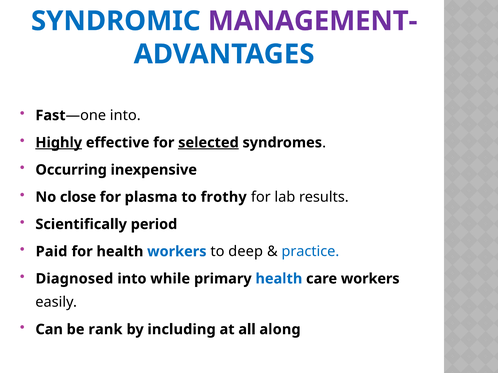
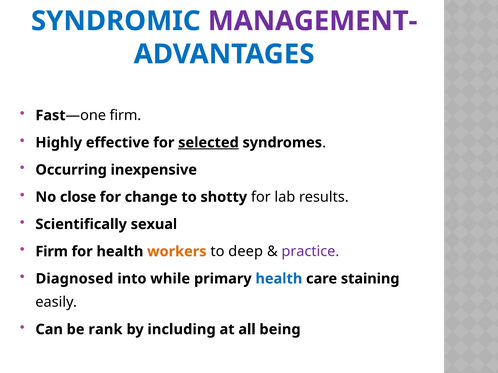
into: into -> firm (125, 116)
Highly underline: present -> none (59, 143)
plasma: plasma -> change (151, 197)
frothy: frothy -> shotty (224, 197)
period: period -> sexual (154, 225)
Paid: Paid -> Firm (52, 252)
workers colour: blue -> orange (177, 252)
practice colour: blue -> purple (310, 252)
care workers: workers -> staining (370, 279)
along: along -> being (280, 330)
